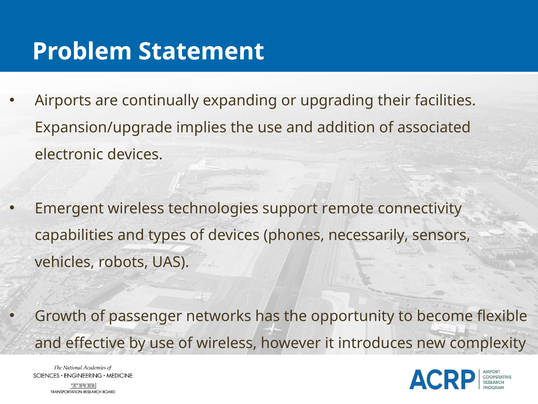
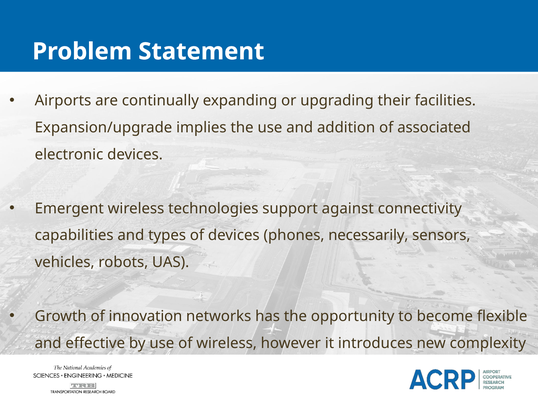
remote: remote -> against (348, 208)
passenger: passenger -> innovation (145, 316)
